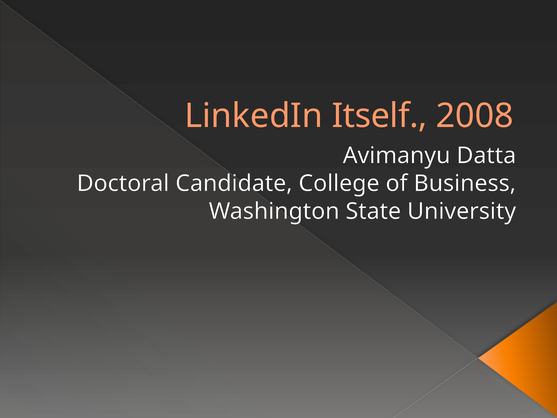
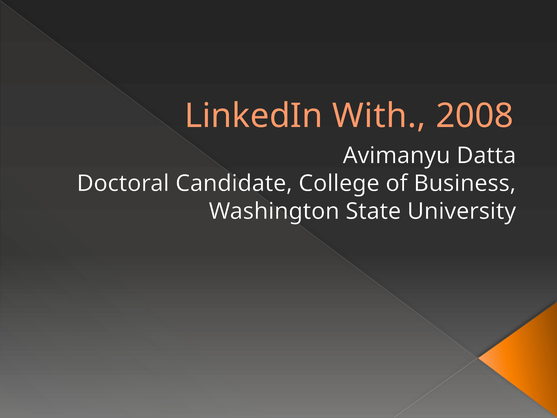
Itself: Itself -> With (379, 116)
